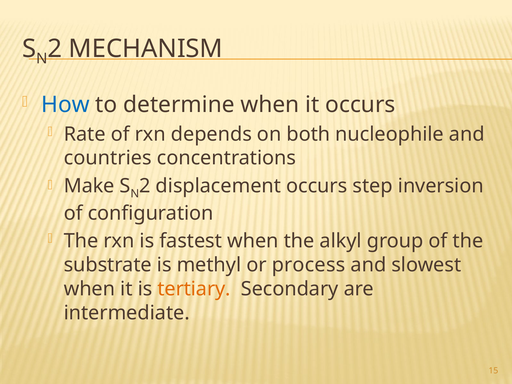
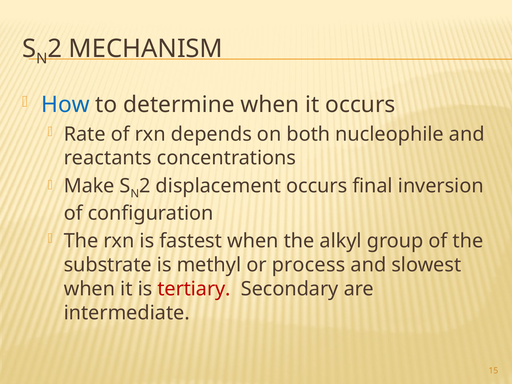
countries: countries -> reactants (108, 158)
step: step -> final (373, 186)
tertiary colour: orange -> red (194, 289)
